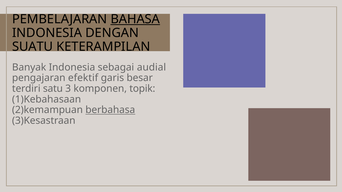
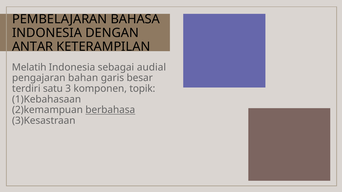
BAHASA underline: present -> none (135, 19)
SUATU: SUATU -> ANTAR (33, 47)
Banyak: Banyak -> Melatih (29, 67)
efektif: efektif -> bahan (83, 78)
